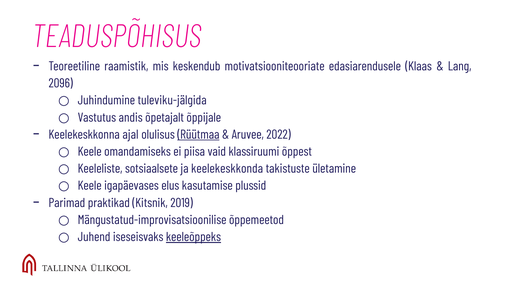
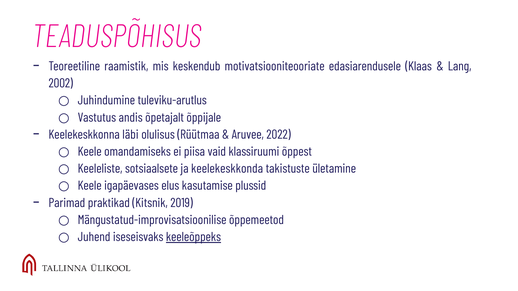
2096: 2096 -> 2002 (61, 83)
tuleviku-jälgida: tuleviku-jälgida -> tuleviku-arutlus (172, 101)
ajal: ajal -> läbi (130, 135)
Rüütmaa underline: present -> none (198, 135)
